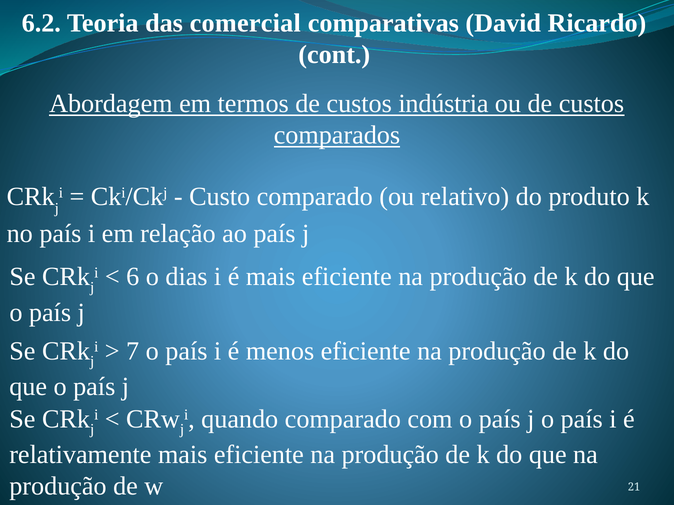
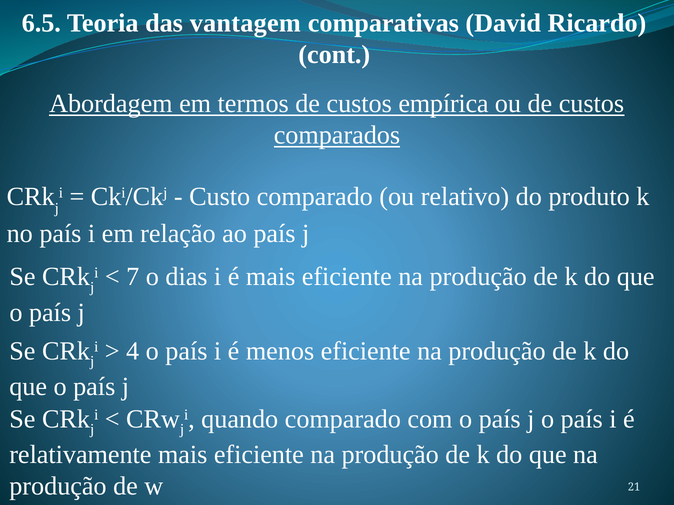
6.2: 6.2 -> 6.5 (41, 23)
comercial: comercial -> vantagem (245, 23)
indústria: indústria -> empírica (443, 104)
6: 6 -> 7 (133, 277)
7: 7 -> 4 (133, 351)
